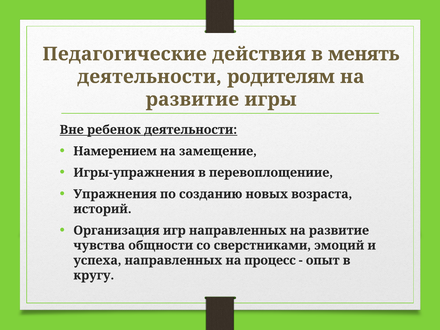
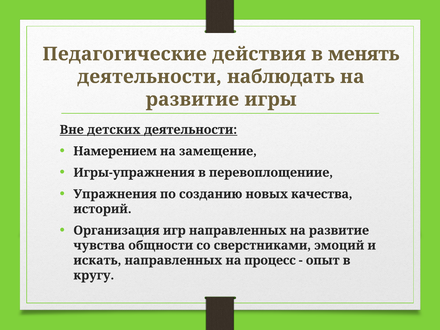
родителям: родителям -> наблюдать (281, 77)
ребенок: ребенок -> детских (114, 130)
возраста: возраста -> качества (322, 194)
успеха: успеха -> искать (97, 260)
